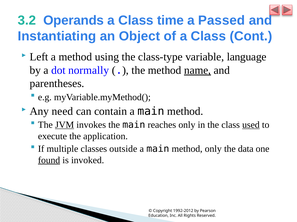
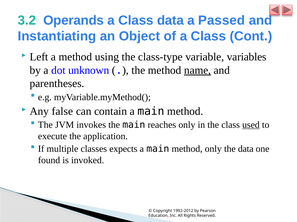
Class time: time -> data (170, 20)
language: language -> variables (247, 57)
normally: normally -> unknown (89, 70)
need: need -> false (62, 112)
JVM underline: present -> none (65, 125)
outside: outside -> expects (123, 149)
found underline: present -> none (49, 161)
